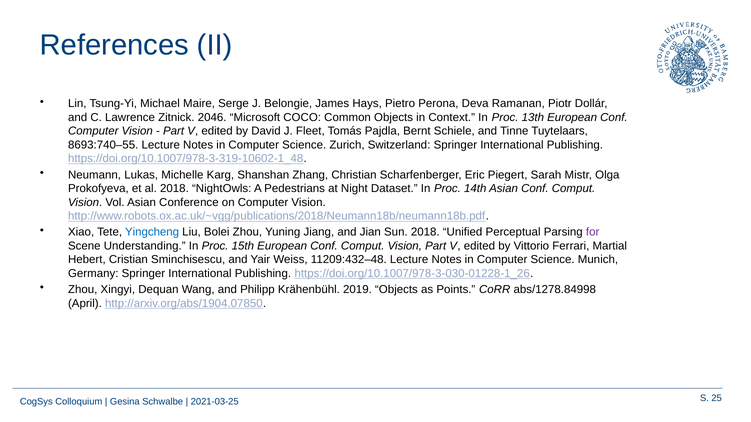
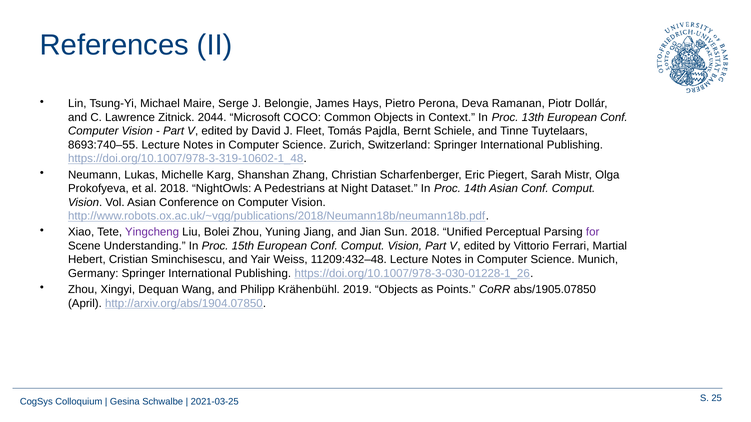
2046: 2046 -> 2044 (212, 118)
Yingcheng colour: blue -> purple (152, 232)
abs/1278.84998: abs/1278.84998 -> abs/1905.07850 (555, 290)
